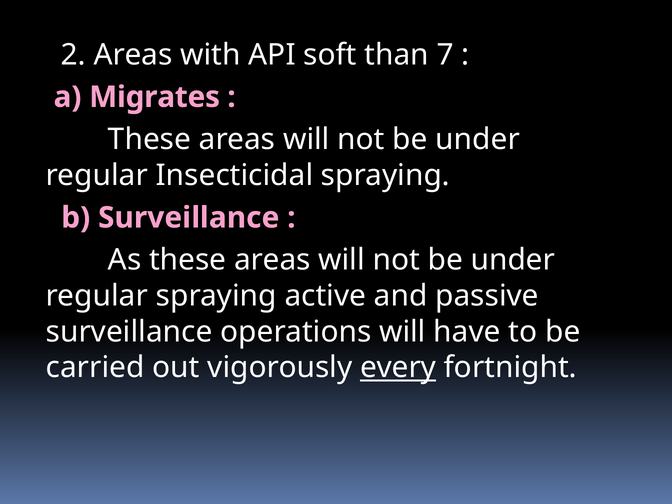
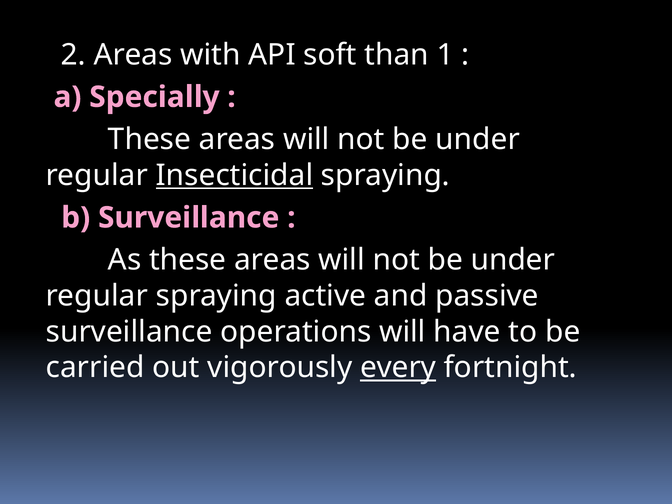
7: 7 -> 1 (445, 55)
Migrates: Migrates -> Specially (154, 97)
Insecticidal underline: none -> present (235, 175)
